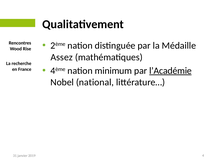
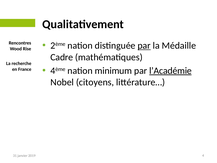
par underline: none -> present (144, 46)
Assez: Assez -> Cadre (62, 57)
national: national -> citoyens (95, 82)
